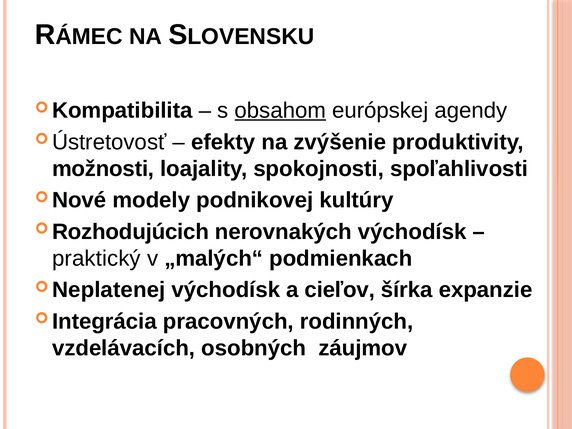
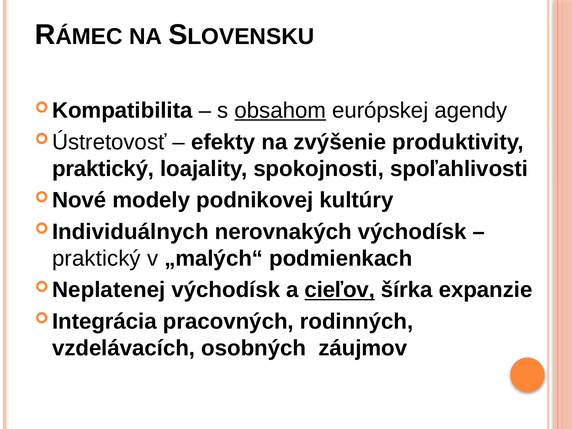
možnosti: možnosti -> praktický (103, 169)
Rozhodujúcich: Rozhodujúcich -> Individuálnych (130, 232)
cieľov underline: none -> present (340, 290)
